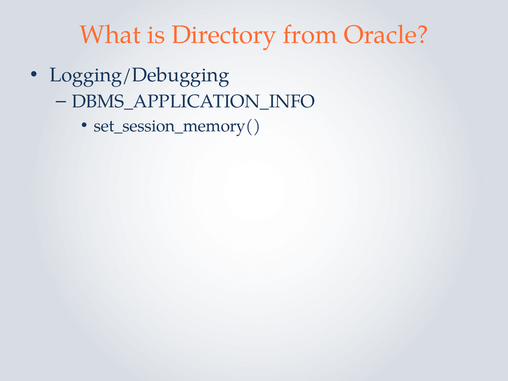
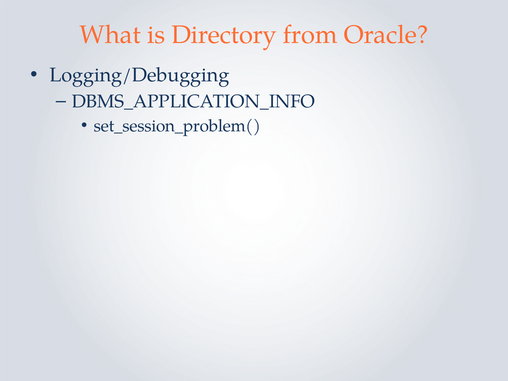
set_session_memory(: set_session_memory( -> set_session_problem( (177, 126)
